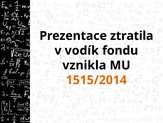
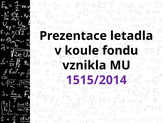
ztratila: ztratila -> letadla (132, 36)
vodík: vodík -> koule (82, 50)
1515/2014 colour: orange -> purple (96, 80)
